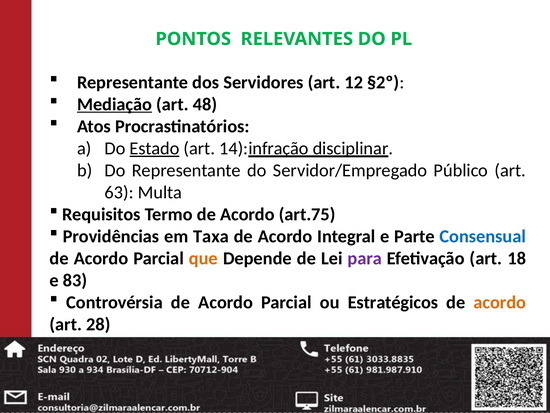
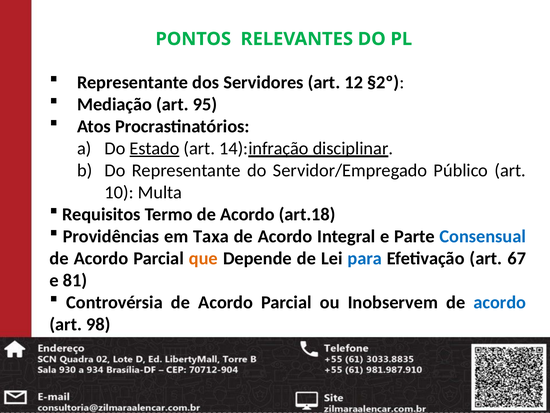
Mediação underline: present -> none (115, 104)
48: 48 -> 95 (205, 104)
63: 63 -> 10 (119, 192)
art.75: art.75 -> art.18 (307, 214)
para colour: purple -> blue (365, 258)
18: 18 -> 67 (517, 258)
83: 83 -> 81 (75, 280)
Estratégicos: Estratégicos -> Inobservem (393, 302)
acordo colour: orange -> blue (500, 302)
28: 28 -> 98 (98, 324)
